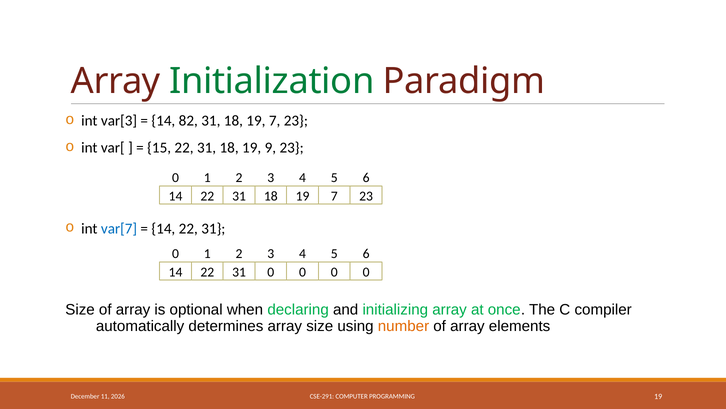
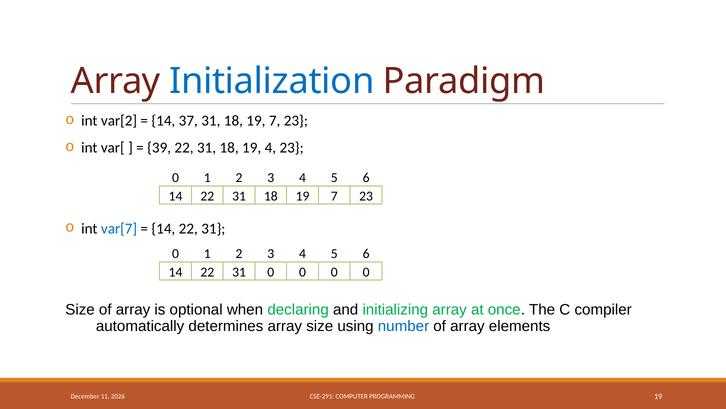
Initialization colour: green -> blue (272, 81)
var[3: var[3 -> var[2 (119, 121)
82: 82 -> 37 (188, 121)
15: 15 -> 39 (159, 148)
18 19 9: 9 -> 4 (270, 148)
number colour: orange -> blue (403, 326)
